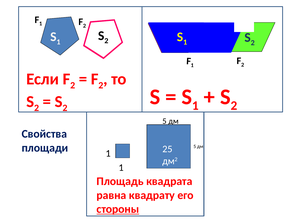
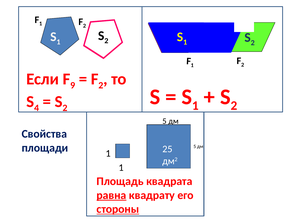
2: 2 -> 9 (73, 85)
2: 2 -> 4 (37, 108)
равна underline: none -> present (111, 195)
